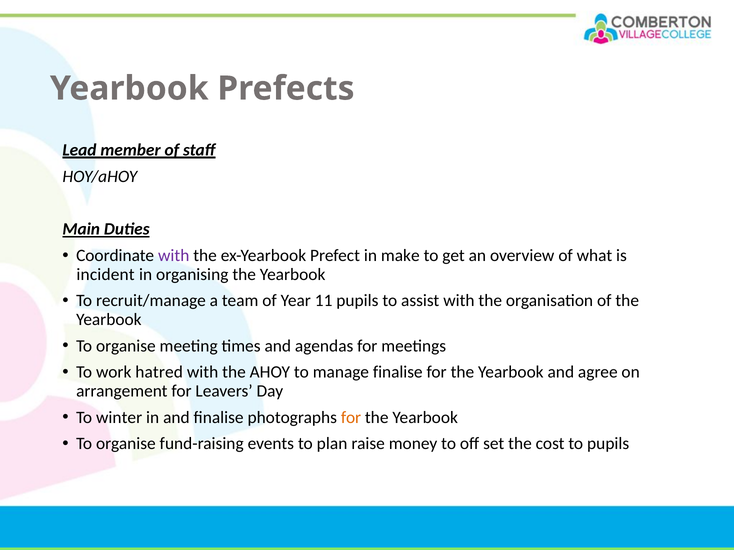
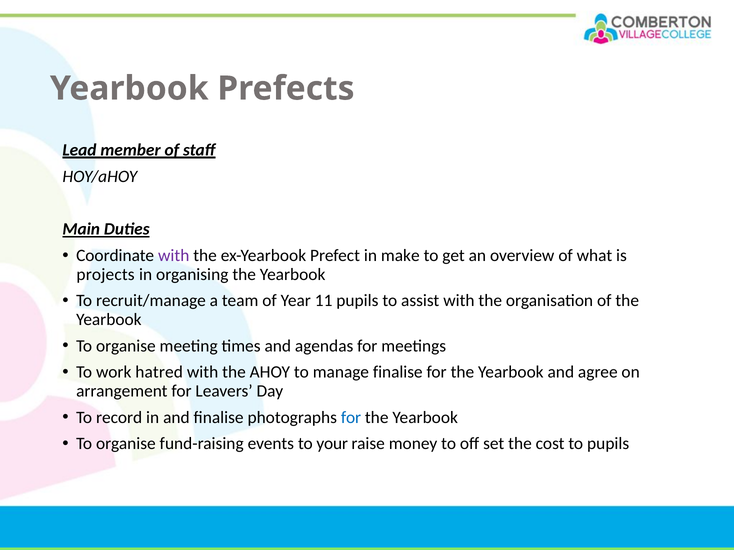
incident: incident -> projects (106, 275)
winter: winter -> record (119, 418)
for colour: orange -> blue (351, 418)
plan: plan -> your (332, 444)
